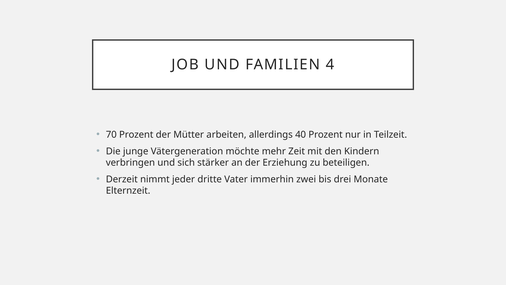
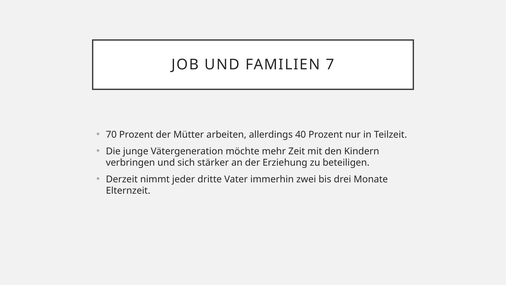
4: 4 -> 7 (330, 65)
